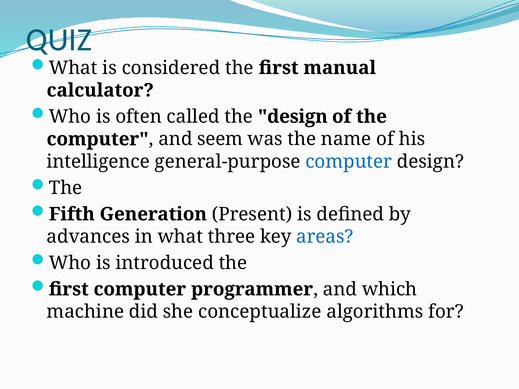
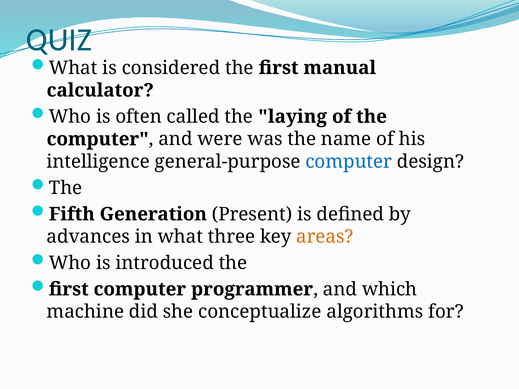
the design: design -> laying (293, 117)
seem: seem -> were (220, 139)
areas colour: blue -> orange (325, 237)
